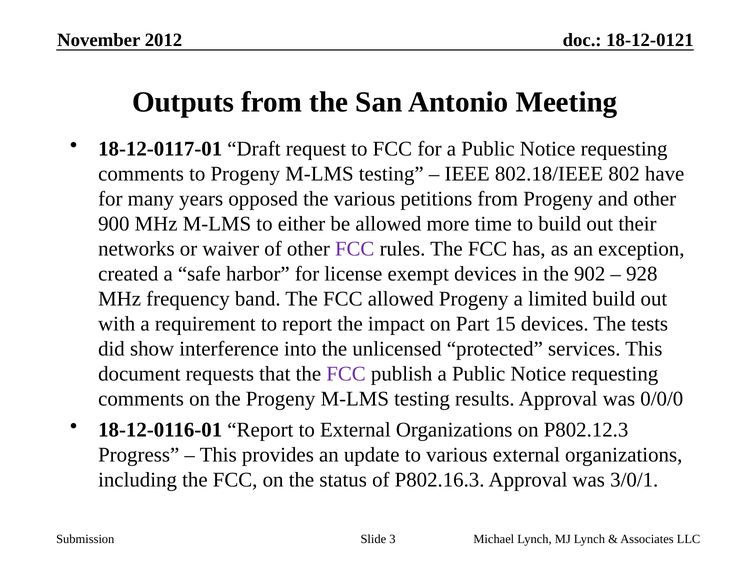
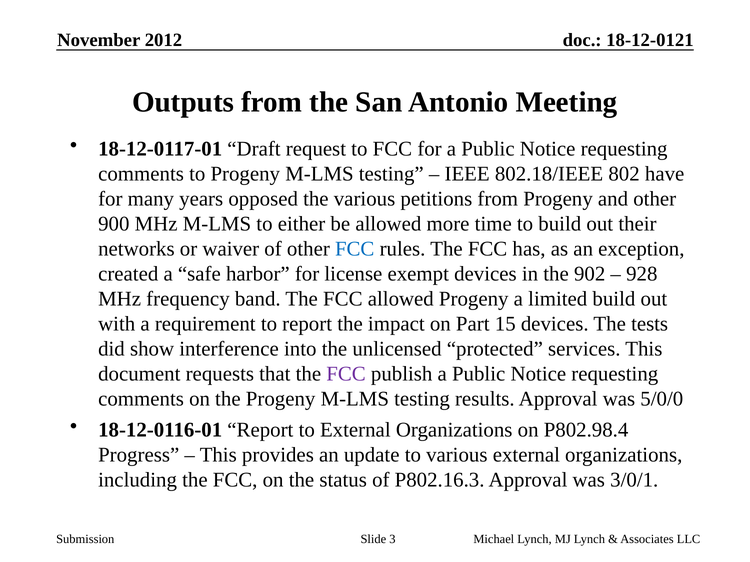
FCC colour: purple -> blue (355, 249)
0/0/0: 0/0/0 -> 5/0/0 (662, 399)
P802.12.3: P802.12.3 -> P802.98.4 (586, 430)
